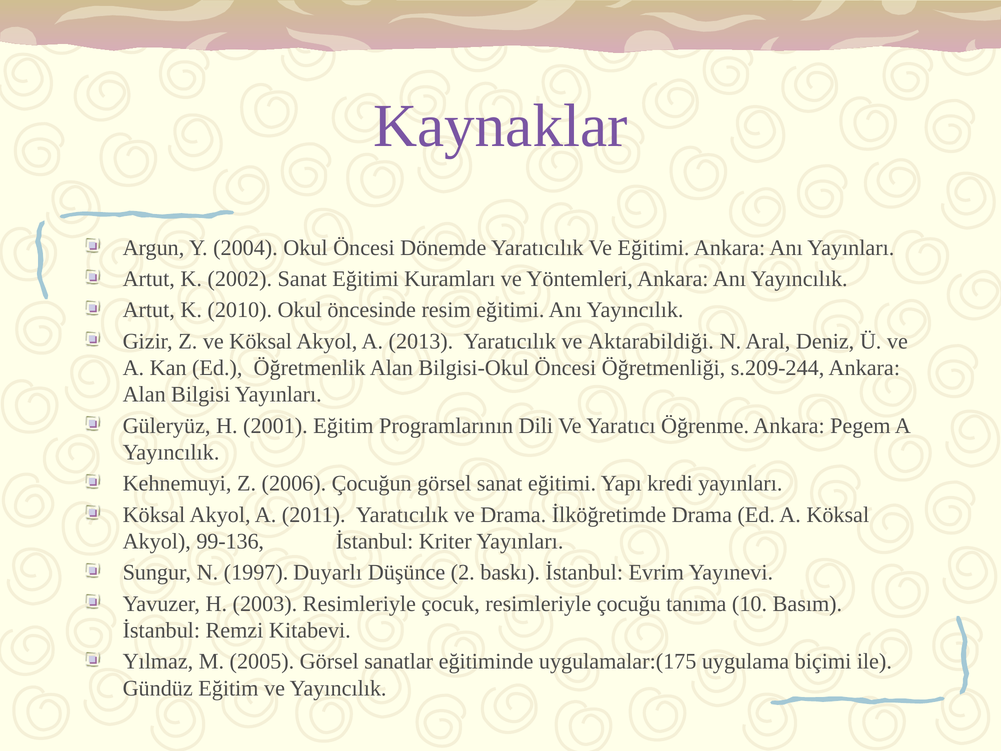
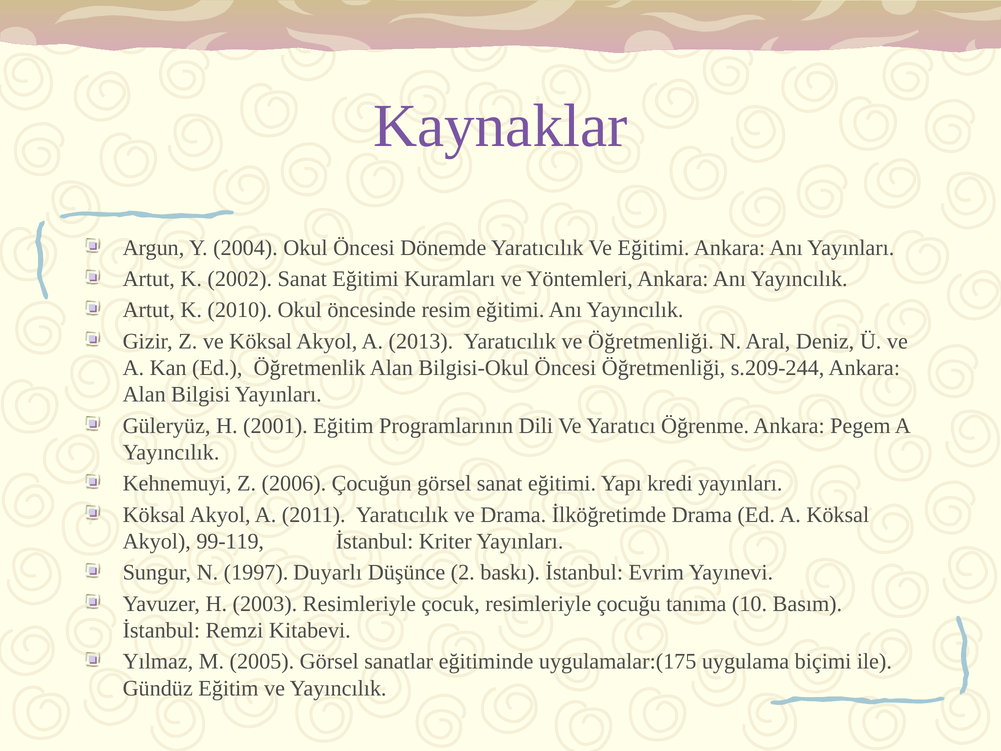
ve Aktarabildiği: Aktarabildiği -> Öğretmenliği (651, 341)
99-136: 99-136 -> 99-119 (230, 541)
